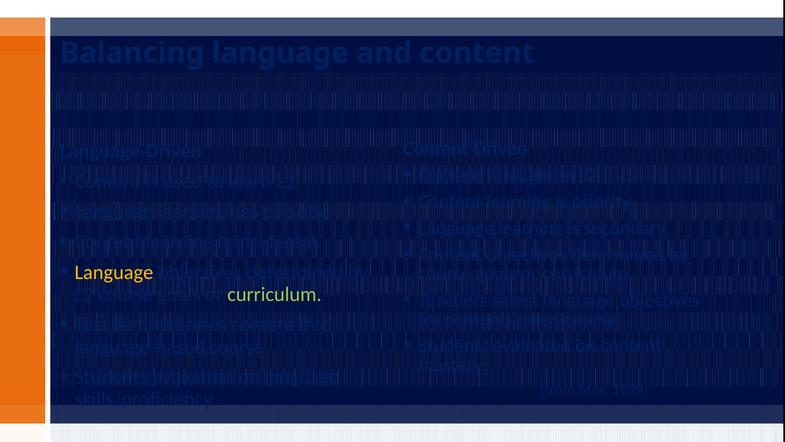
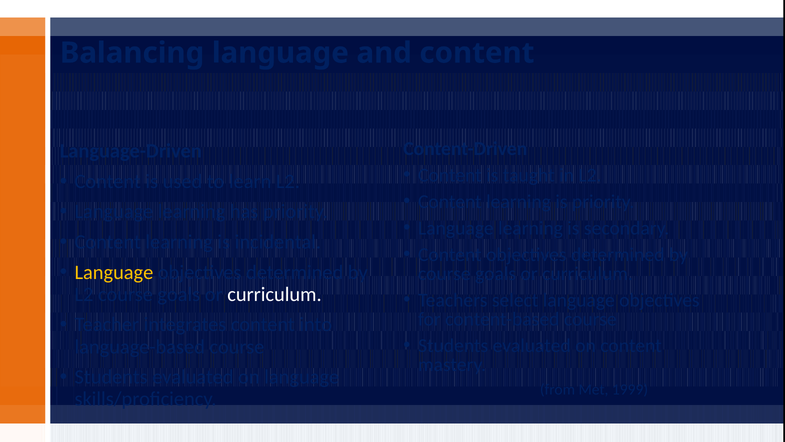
curriculum colour: light green -> white (274, 294)
